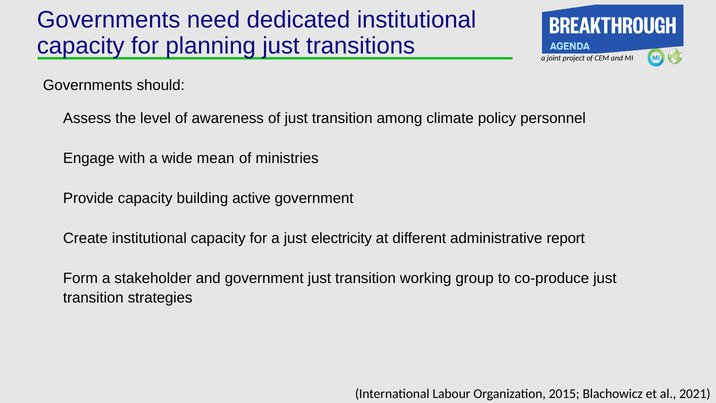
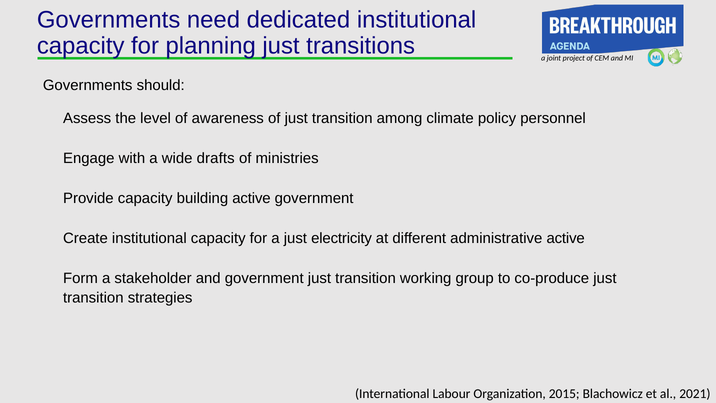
mean: mean -> drafts (216, 158)
administrative report: report -> active (566, 238)
